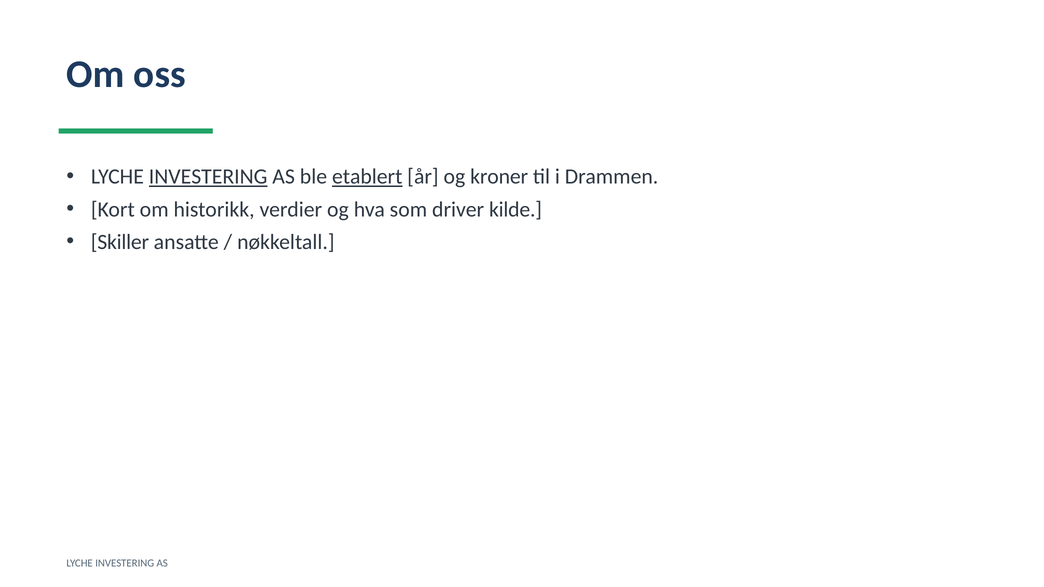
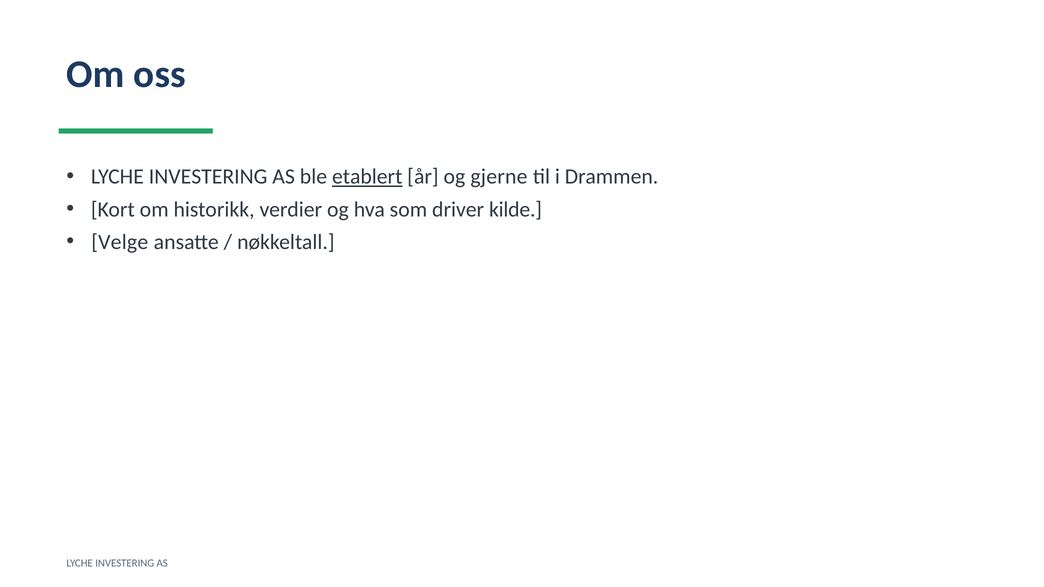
INVESTERING underline: present -> none (208, 177)
kroner: kroner -> gjerne (499, 177)
Skiller: Skiller -> Velge (120, 242)
